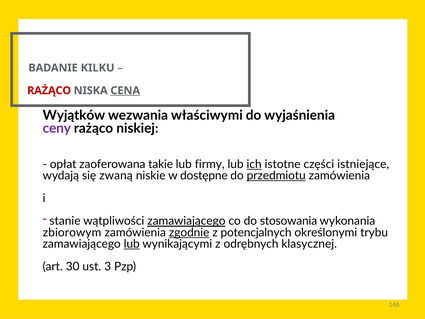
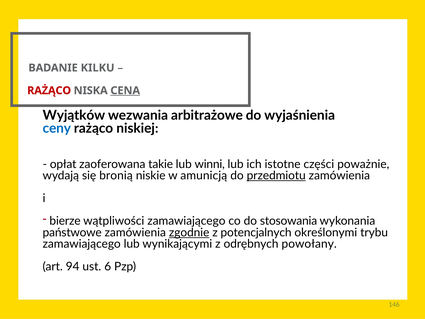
właściwymi: właściwymi -> arbitrażowe (207, 115)
ceny colour: purple -> blue (57, 128)
firmy: firmy -> winni (210, 164)
ich underline: present -> none (254, 164)
istniejące: istniejące -> poważnie (363, 164)
zwaną: zwaną -> bronią (116, 176)
dostępne: dostępne -> amunicją (204, 176)
stanie: stanie -> bierze (65, 221)
zamawiającego underline: present -> none (186, 221)
zbiorowym: zbiorowym -> państwowe (72, 232)
lub underline: present -> none (132, 244)
klasycznej: klasycznej -> powołany (309, 244)
30: 30 -> 94 (73, 266)
3: 3 -> 6 (108, 266)
